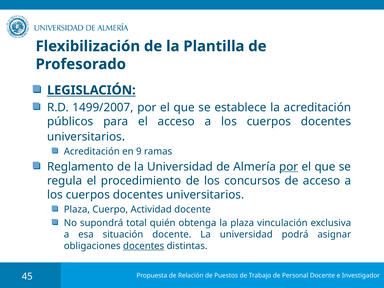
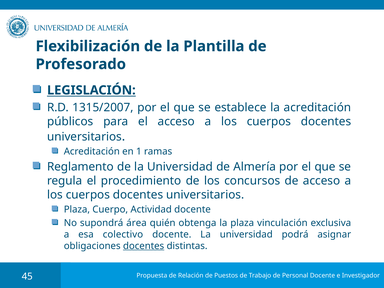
1499/2007: 1499/2007 -> 1315/2007 (103, 107)
9: 9 -> 1 (139, 151)
por underline: present -> none (289, 167)
total: total -> área (136, 223)
situación: situación -> colectivo (123, 234)
